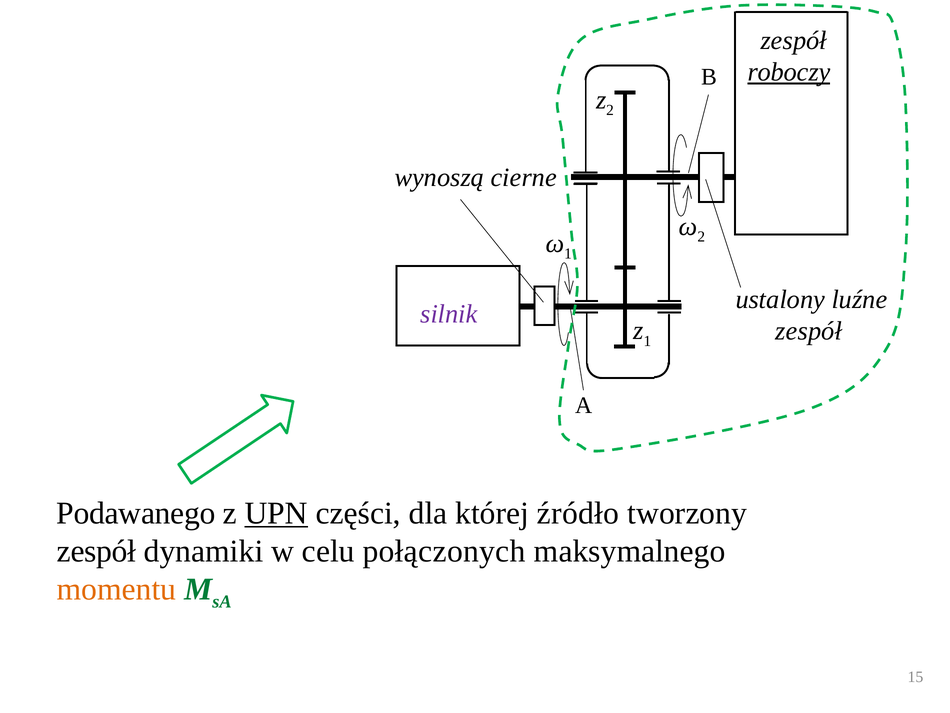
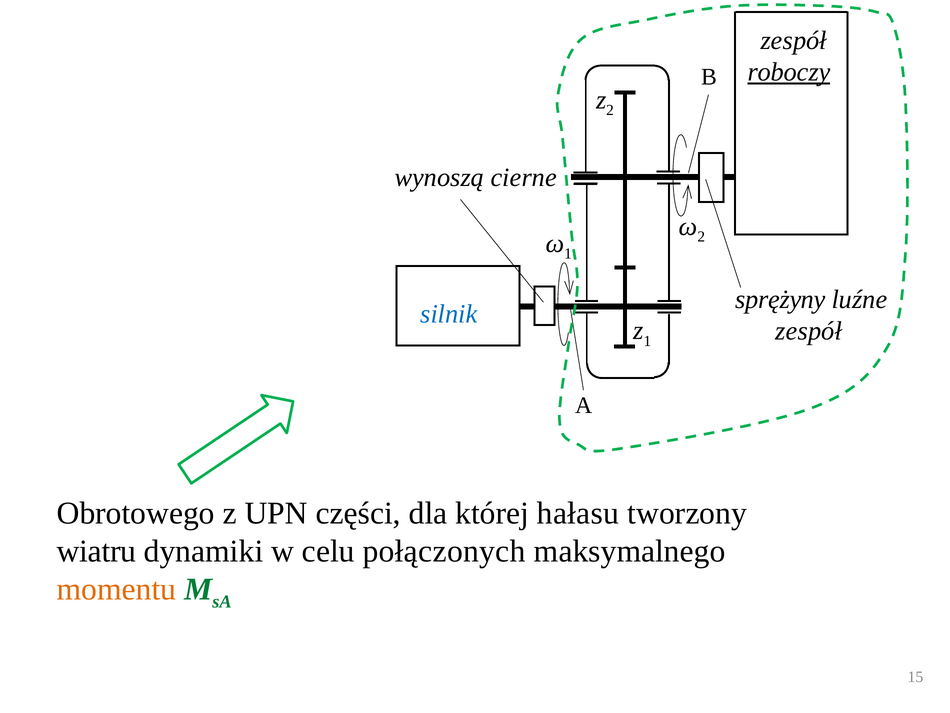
ustalony: ustalony -> sprężyny (780, 299)
silnik colour: purple -> blue (449, 314)
Podawanego: Podawanego -> Obrotowego (136, 513)
UPN underline: present -> none (276, 513)
źródło: źródło -> hałasu (578, 513)
zespół: zespół -> wiatru (96, 551)
